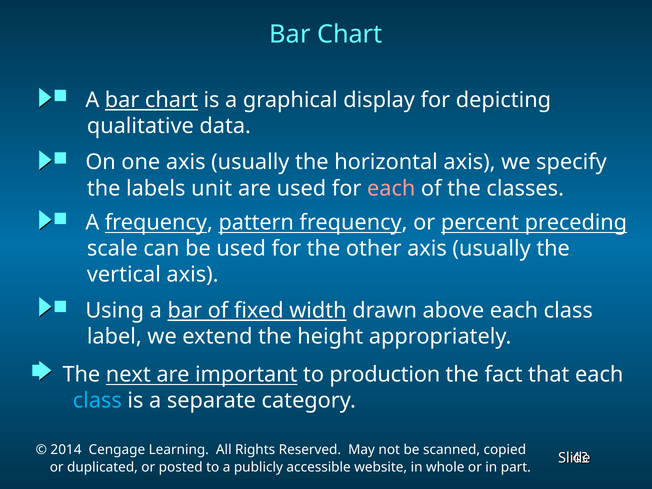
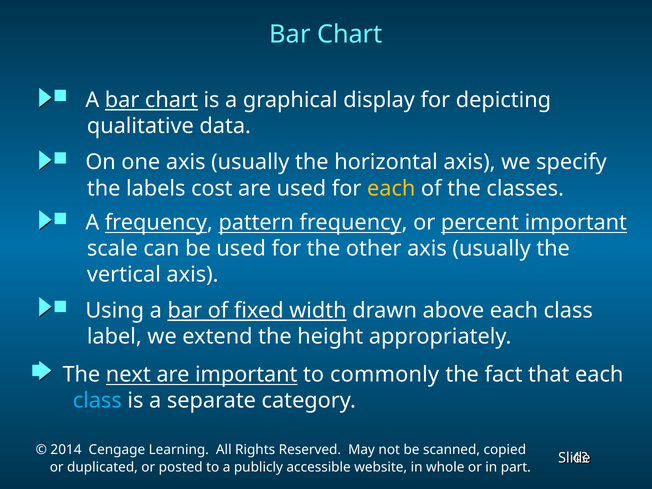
unit: unit -> cost (212, 188)
each colour: pink -> yellow (391, 188)
percent preceding: preceding -> important (576, 223)
production: production -> commonly (385, 375)
